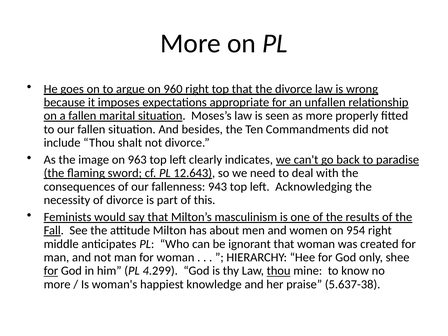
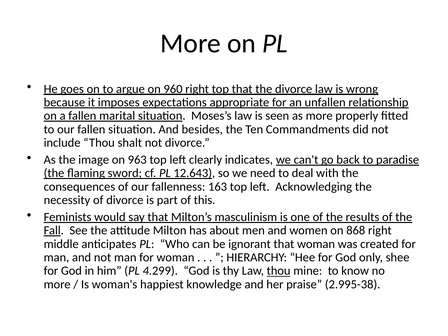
943: 943 -> 163 (218, 187)
954: 954 -> 868 (356, 231)
for underline: present -> none (51, 271)
5.637-38: 5.637-38 -> 2.995-38 (353, 284)
